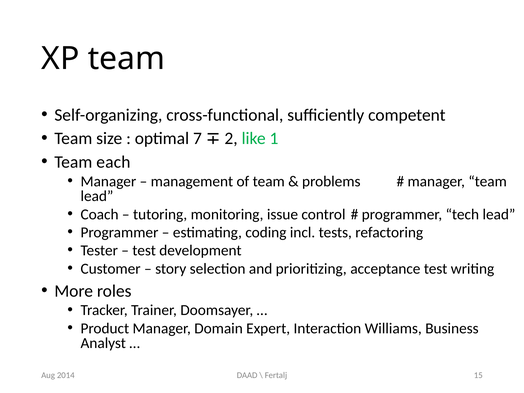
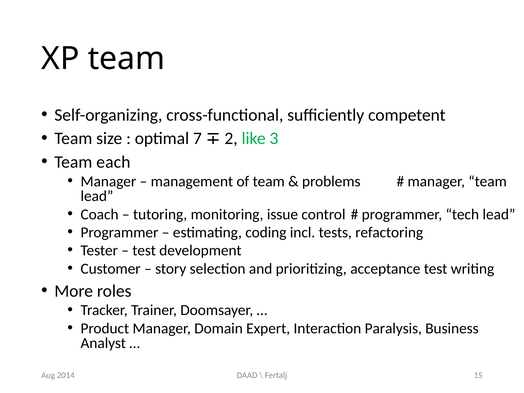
1: 1 -> 3 (274, 139)
Williams: Williams -> Paralysis (393, 328)
